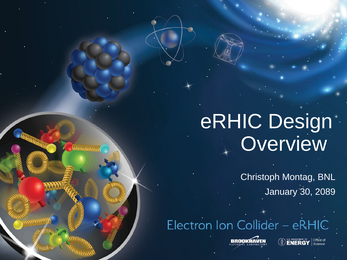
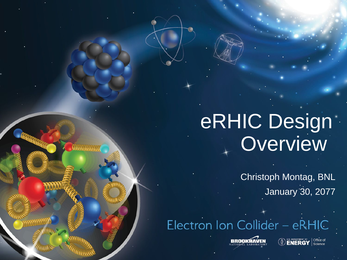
2089: 2089 -> 2077 (325, 192)
